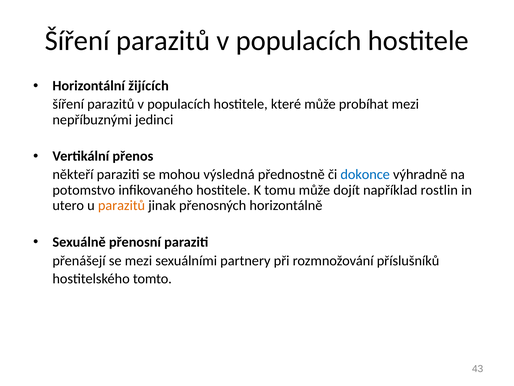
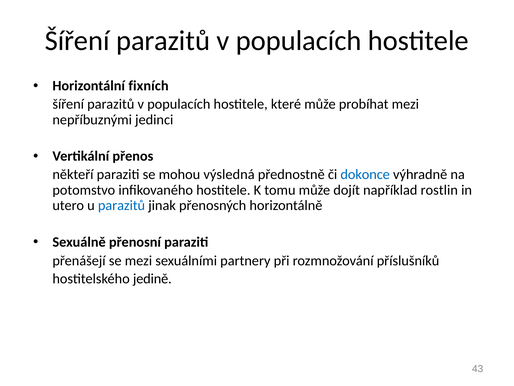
žijících: žijících -> fixních (149, 86)
parazitů colour: orange -> blue (122, 205)
tomto: tomto -> jedině (152, 278)
